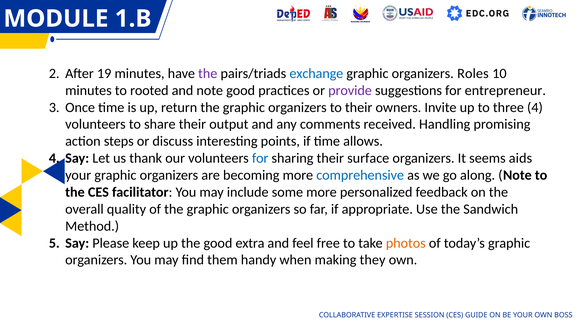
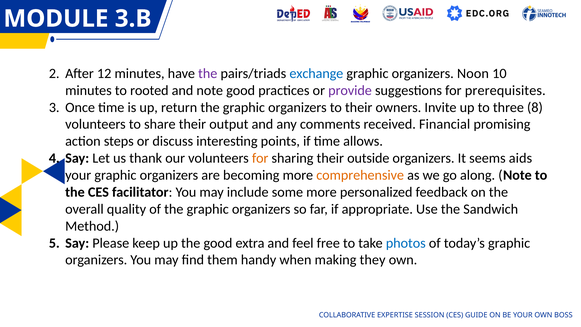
1.B: 1.B -> 3.B (133, 19)
19: 19 -> 12 (104, 73)
Roles: Roles -> Noon (473, 73)
entrepreneur: entrepreneur -> prerequisites (505, 90)
three 4: 4 -> 8 (535, 107)
Handling: Handling -> Financial (445, 124)
for colour: blue -> orange (260, 158)
surface: surface -> outside (368, 158)
comprehensive colour: blue -> orange (360, 175)
photos colour: orange -> blue (406, 243)
